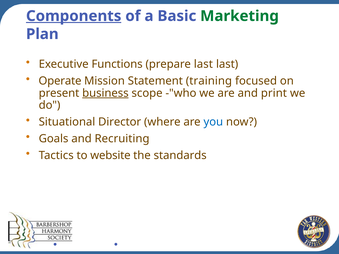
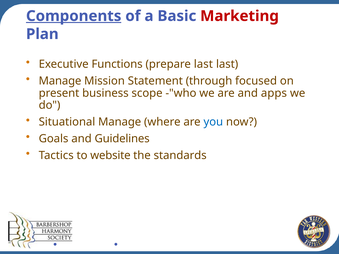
Marketing colour: green -> red (240, 16)
Operate: Operate -> Manage (60, 81)
training: training -> through (209, 81)
business underline: present -> none (105, 93)
print: print -> apps (274, 93)
Situational Director: Director -> Manage (120, 122)
Recruiting: Recruiting -> Guidelines (122, 139)
